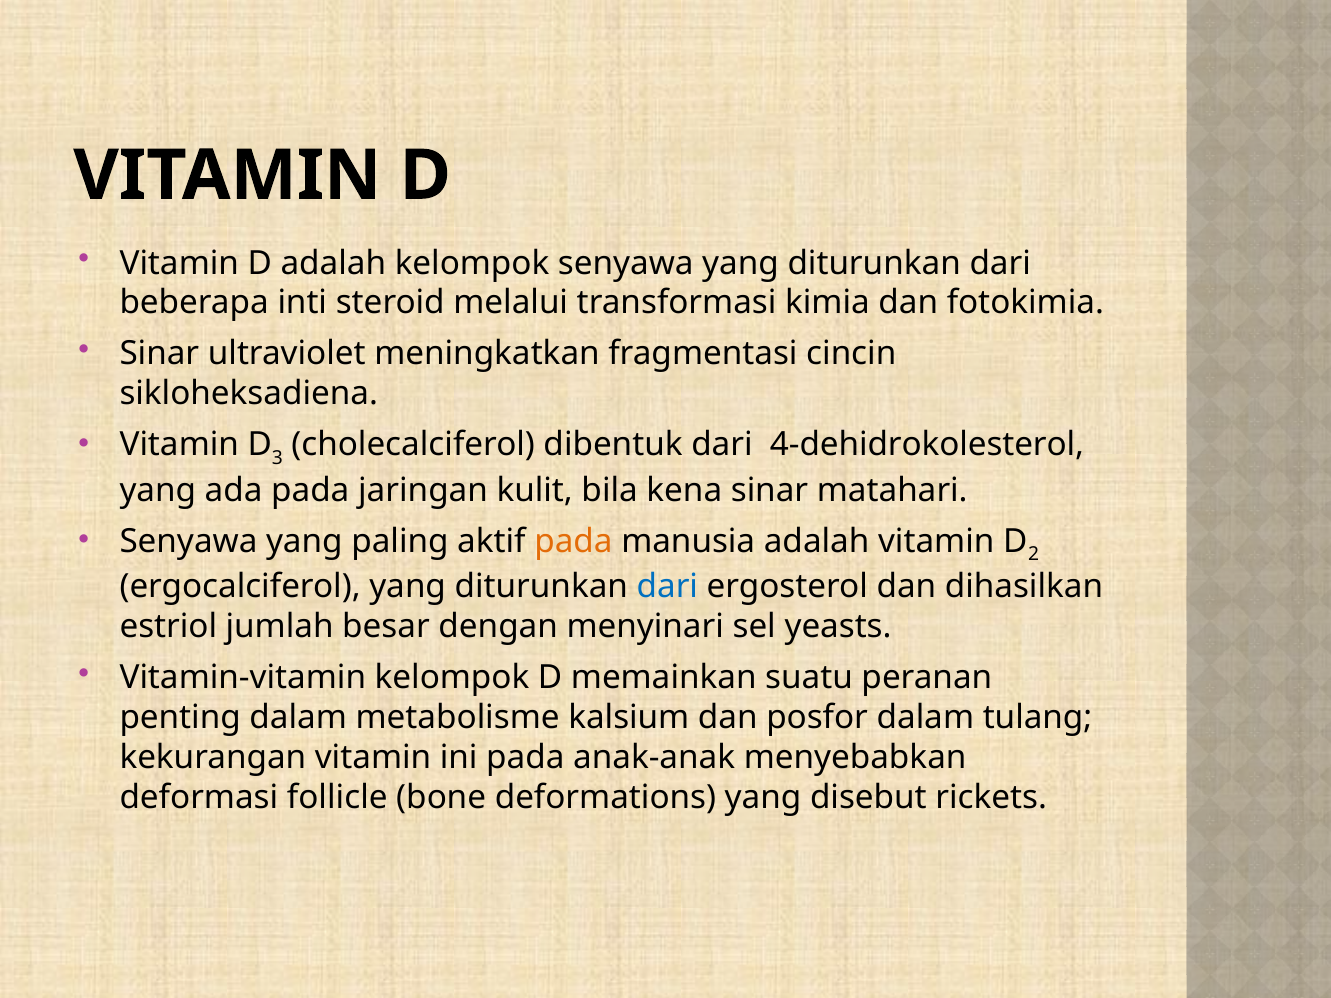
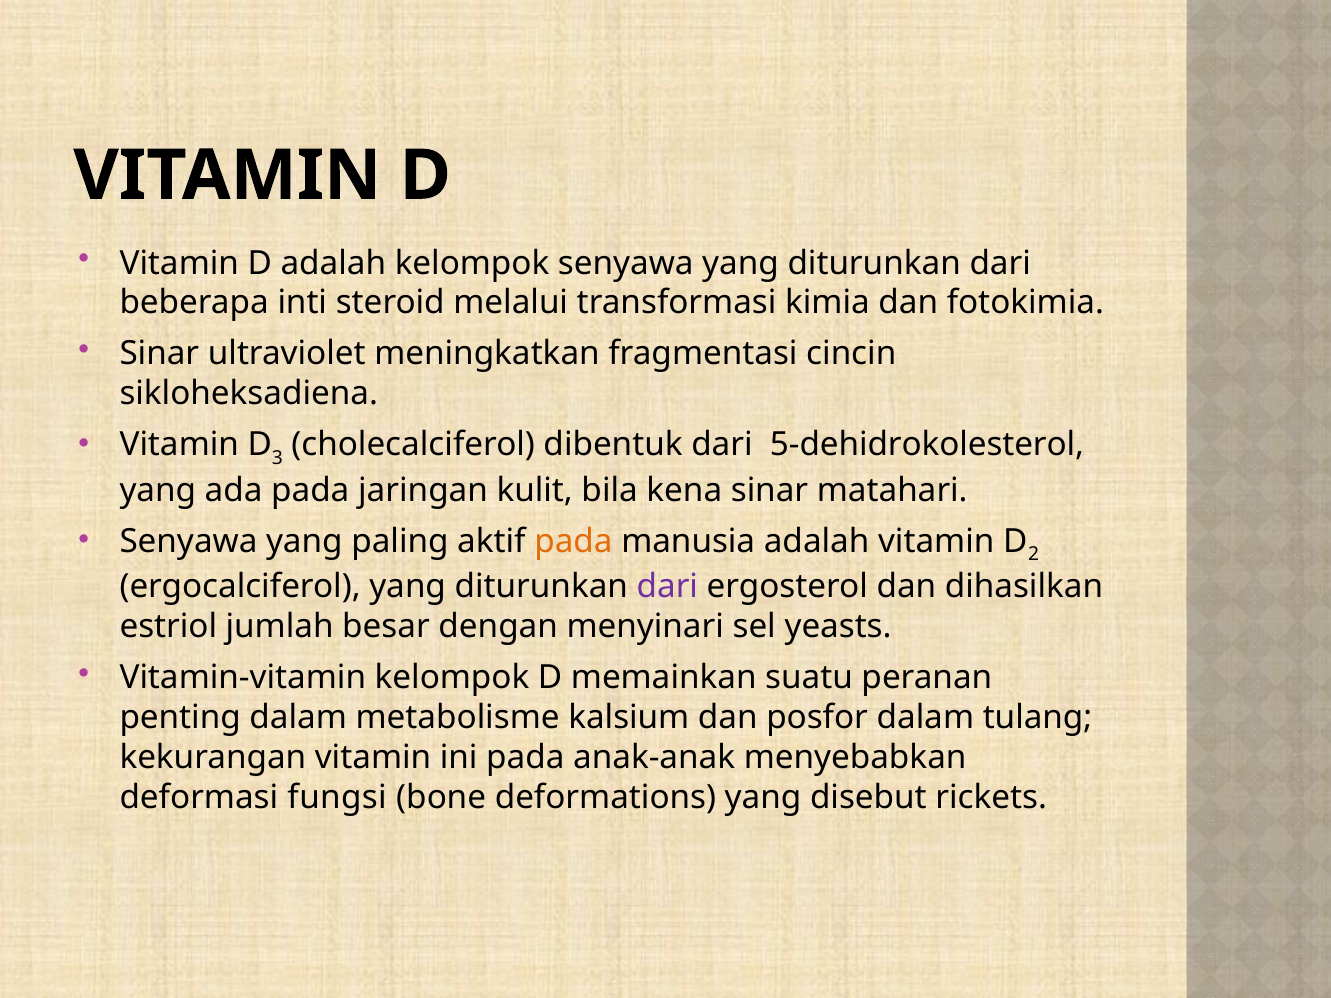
4-dehidrokolesterol: 4-dehidrokolesterol -> 5-dehidrokolesterol (927, 445)
dari colour: blue -> purple (667, 587)
follicle: follicle -> fungsi (337, 798)
